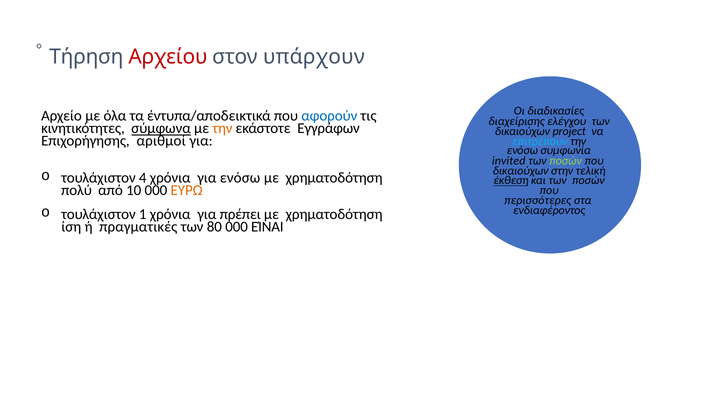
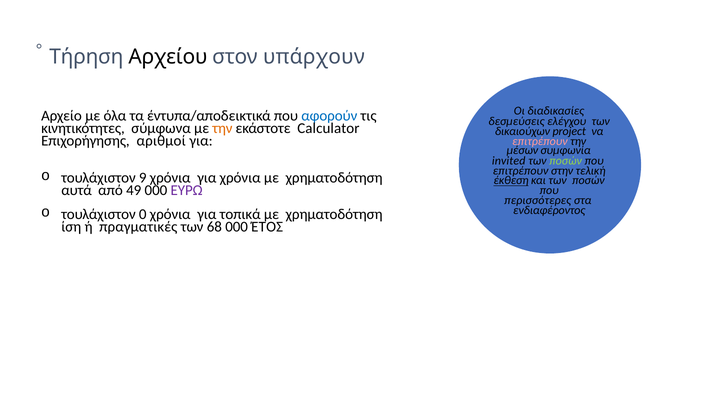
Αρχείου colour: red -> black (168, 57)
διαχείρισης: διαχείρισης -> δεσμεύσεις (516, 121)
σύμφωνα underline: present -> none (161, 128)
Εγγράφων: Εγγράφων -> Calculator (328, 128)
επιτρέπουν colour: light blue -> pink (540, 141)
ενόσω: ενόσω -> μέσων (522, 150)
δικαιούχων: δικαιούχων -> επιτρέπουν (521, 171)
4: 4 -> 9 (143, 178)
για ενόσω: ενόσω -> χρόνια (240, 178)
πολύ: πολύ -> αυτά (77, 190)
10: 10 -> 49 (134, 190)
ΕΥΡΩ colour: orange -> purple (187, 190)
1: 1 -> 0 (143, 214)
για πρέπει: πρέπει -> τοπικά (240, 214)
80: 80 -> 68 (214, 227)
000 ΕΊΝΑΙ: ΕΊΝΑΙ -> ΈΤΟΣ (267, 227)
